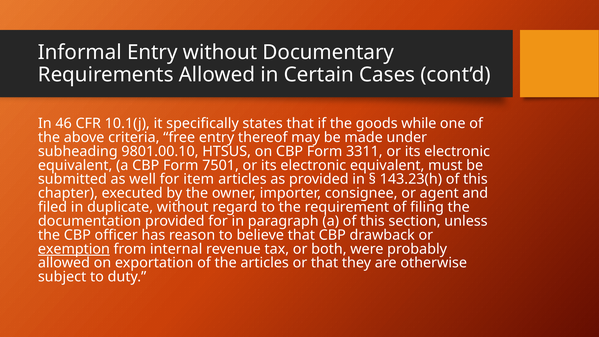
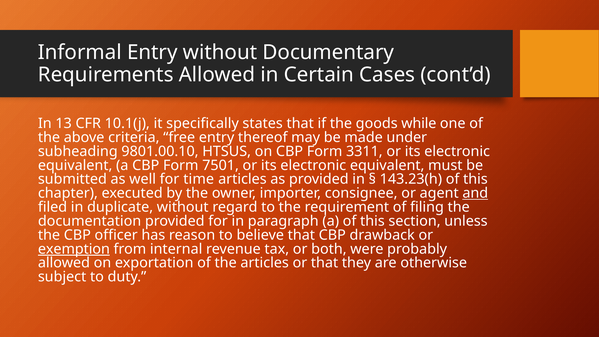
46: 46 -> 13 (64, 123)
item: item -> time (199, 179)
and underline: none -> present (475, 193)
